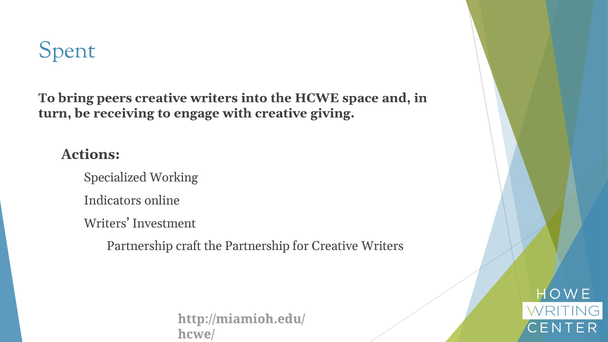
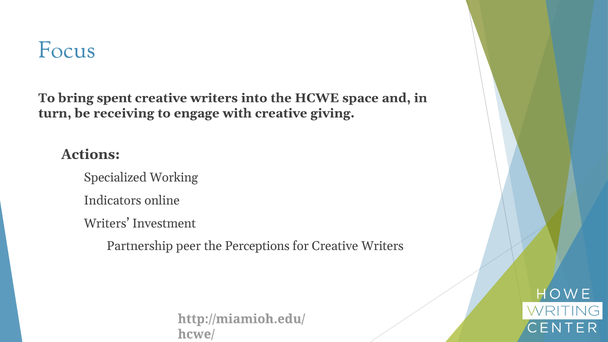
Spent: Spent -> Focus (67, 50)
peers: peers -> spent (114, 98)
craft: craft -> peer (189, 246)
Partnership: Partnership -> Perceptions (257, 246)
